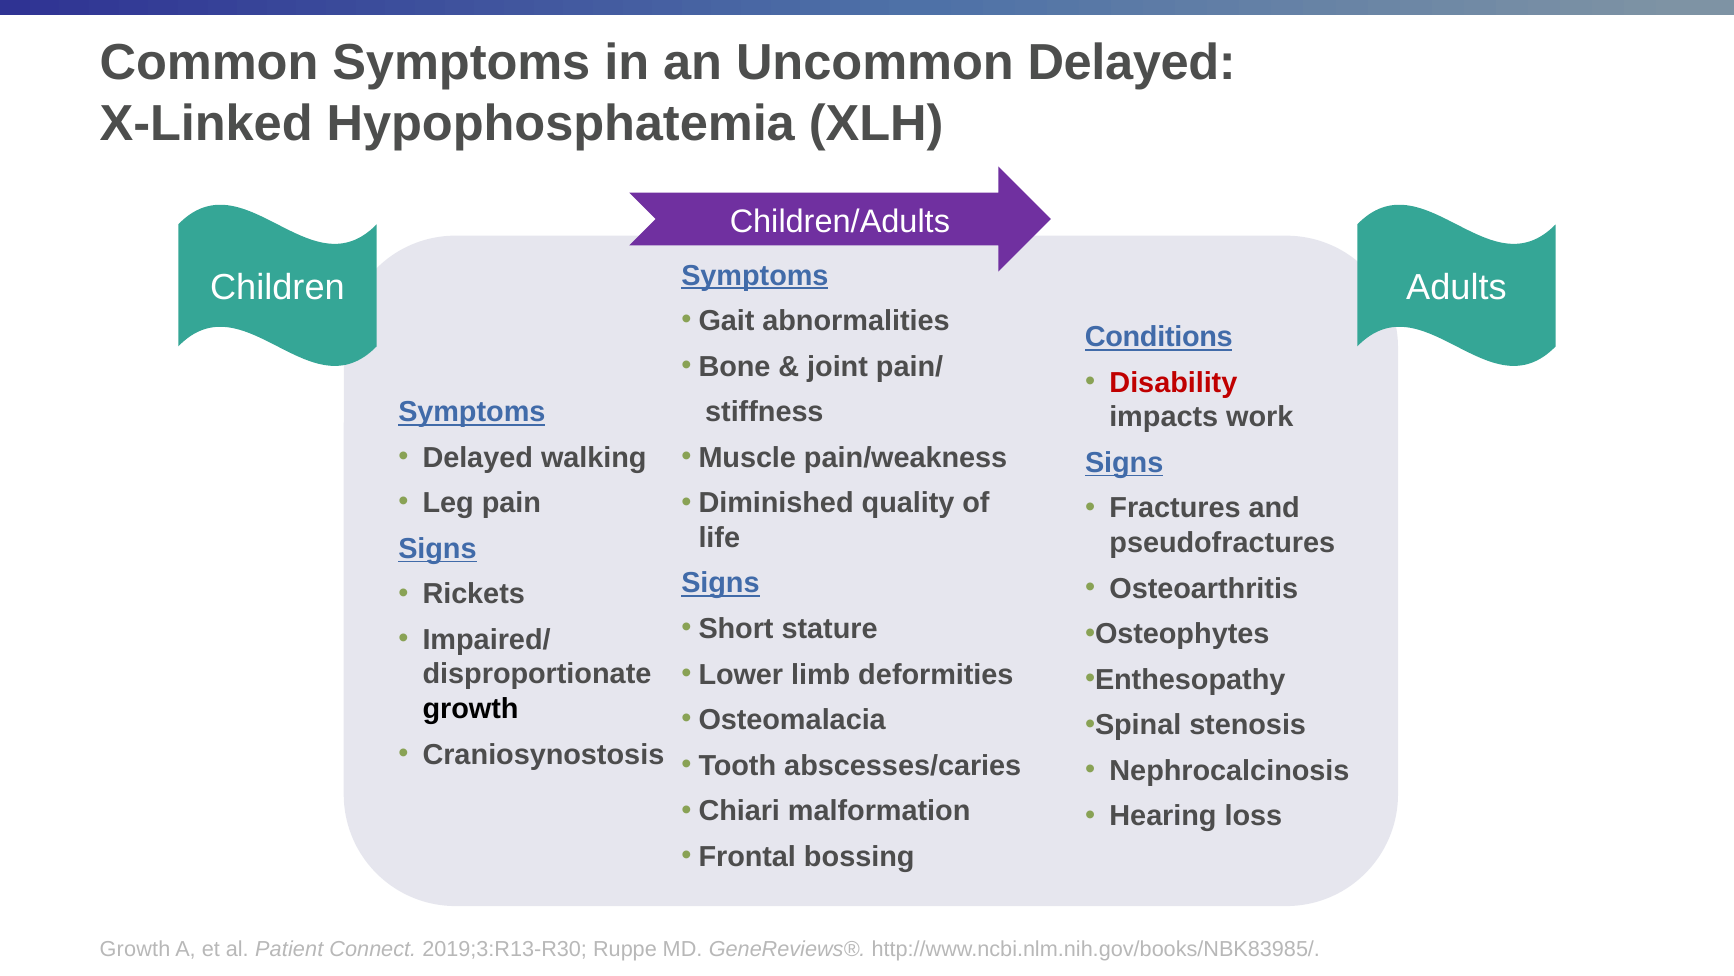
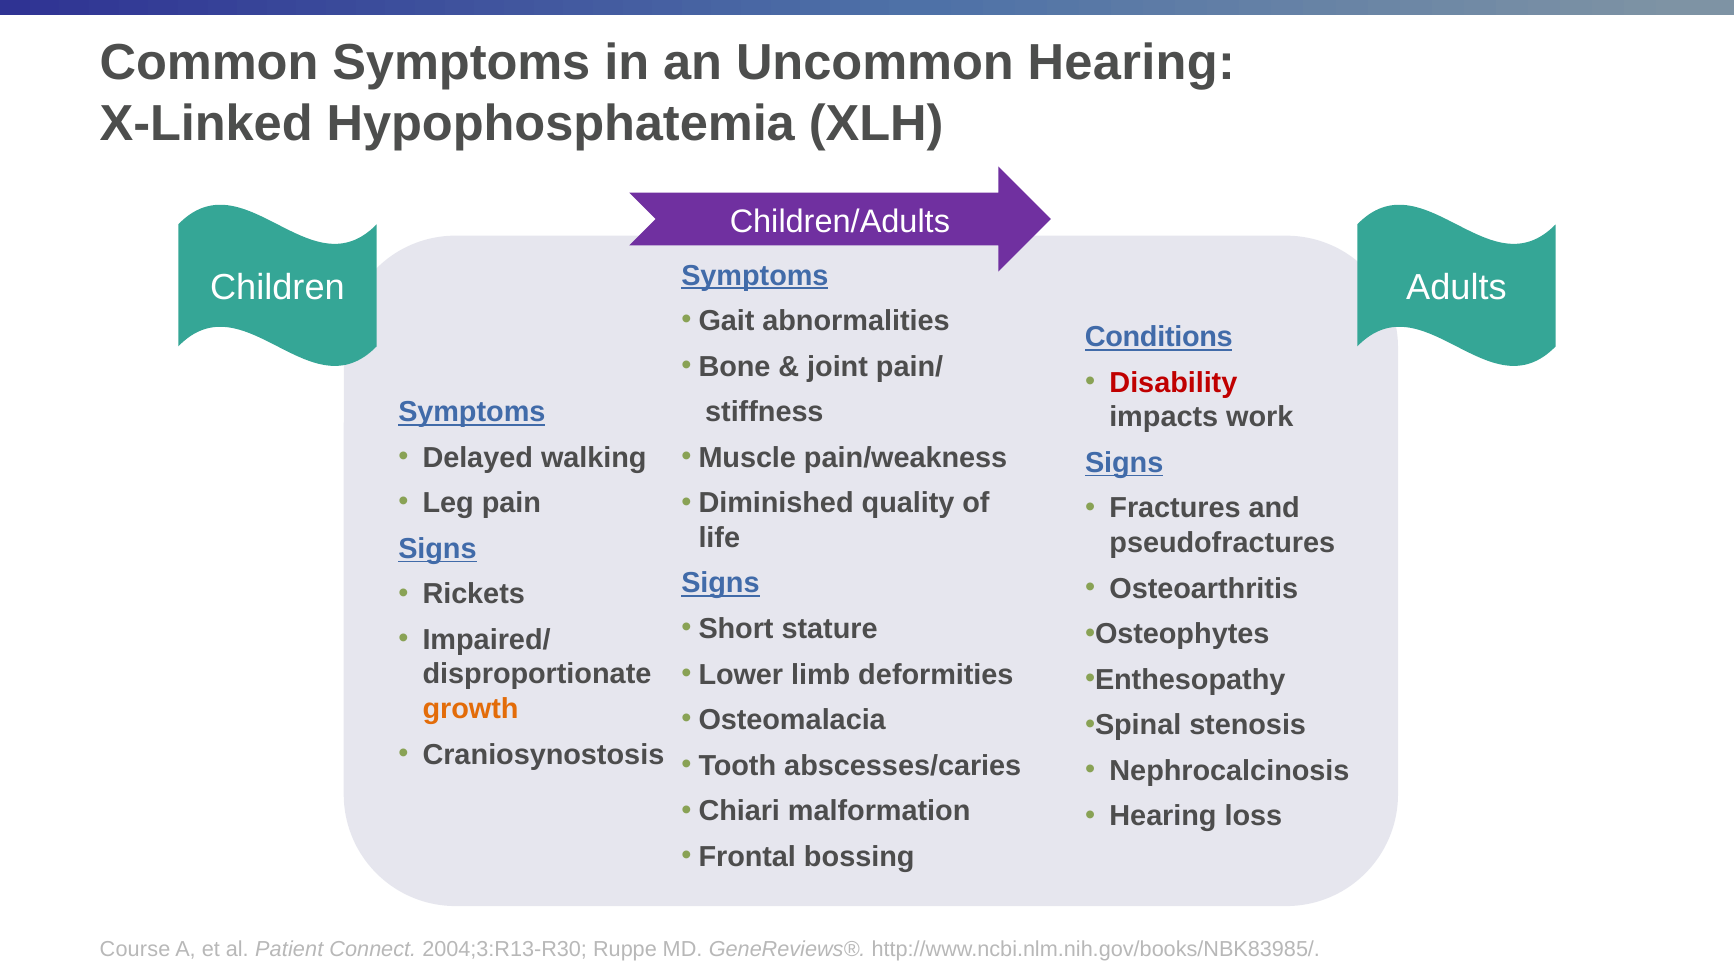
Uncommon Delayed: Delayed -> Hearing (1131, 63)
growth colour: black -> orange (471, 709)
Growth: Growth -> Course (135, 949)
2019;3:R13-R30: 2019;3:R13-R30 -> 2004;3:R13-R30 (505, 949)
